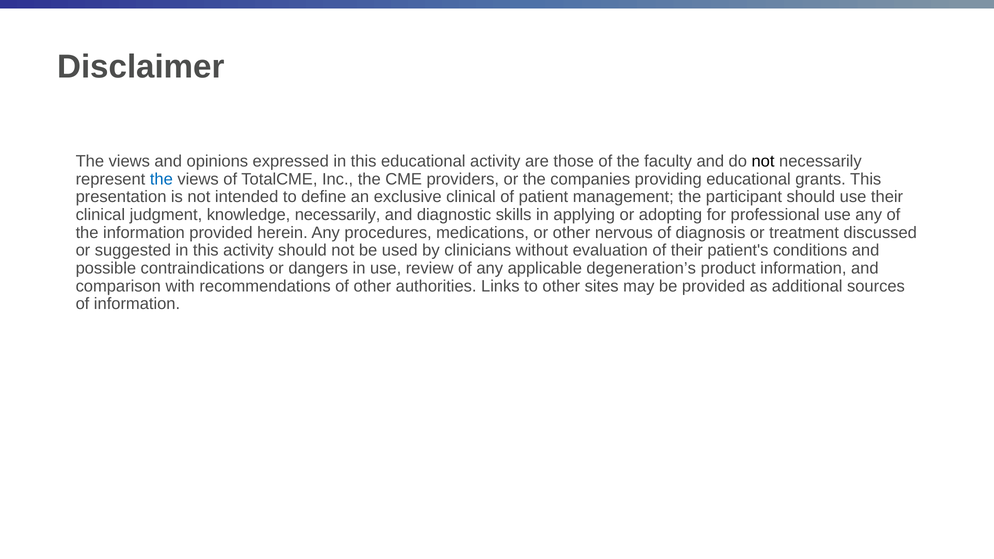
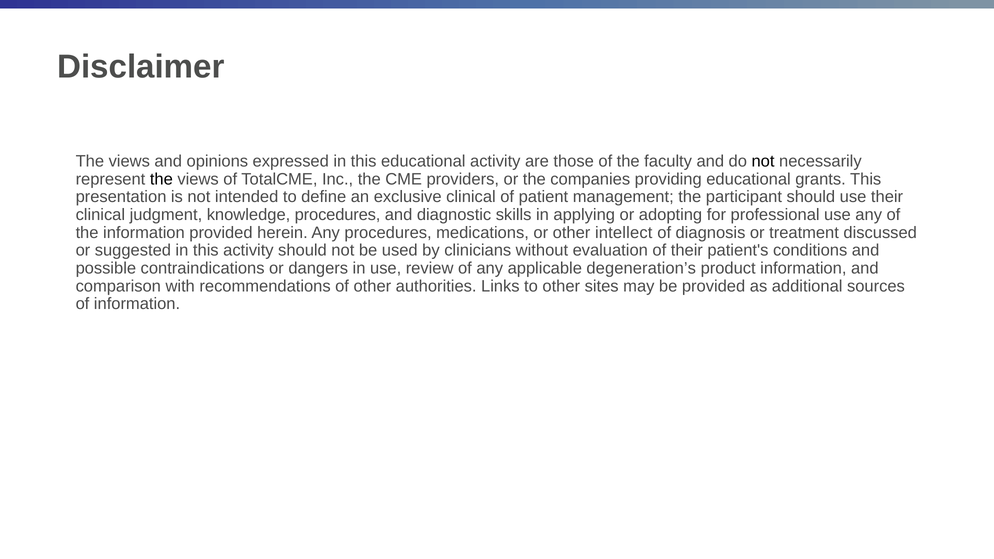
the colour: blue -> black (161, 179)
knowledge necessarily: necessarily -> procedures (338, 215)
nervous: nervous -> intellect (624, 233)
